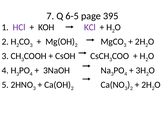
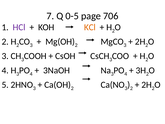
6-5: 6-5 -> 0-5 (72, 16)
395: 395 -> 706 (111, 16)
KCl colour: purple -> orange (90, 27)
